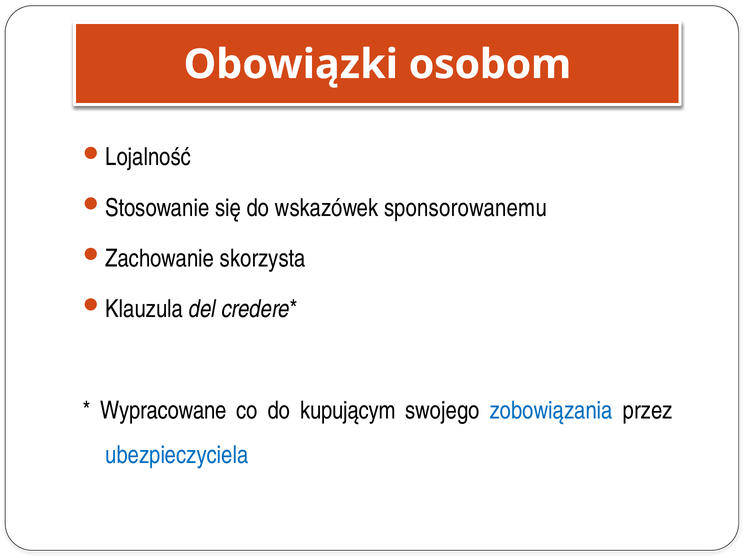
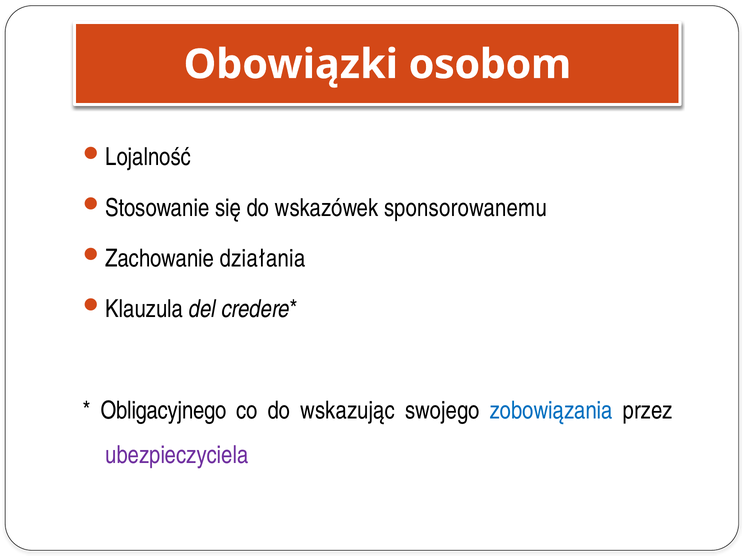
skorzysta: skorzysta -> działania (263, 259)
Wypracowane: Wypracowane -> Obligacyjnego (164, 410)
kupującym: kupującym -> wskazując (348, 410)
ubezpieczyciela colour: blue -> purple (177, 455)
